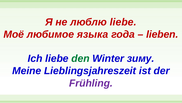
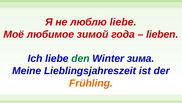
языка: языка -> зимой (93, 34)
зиму: зиму -> зима (141, 58)
Frühling colour: purple -> orange (91, 83)
